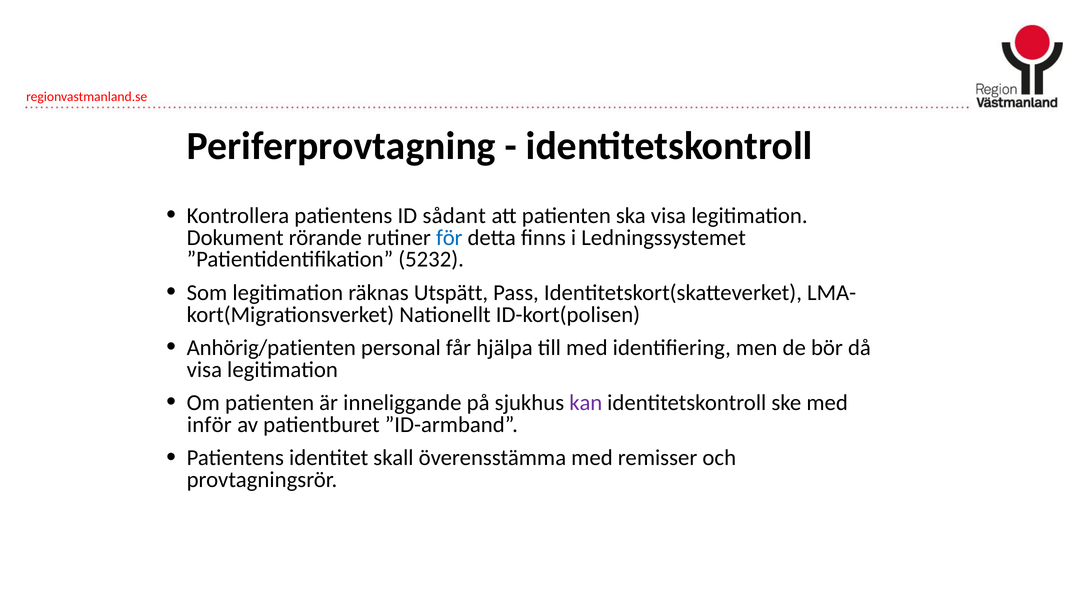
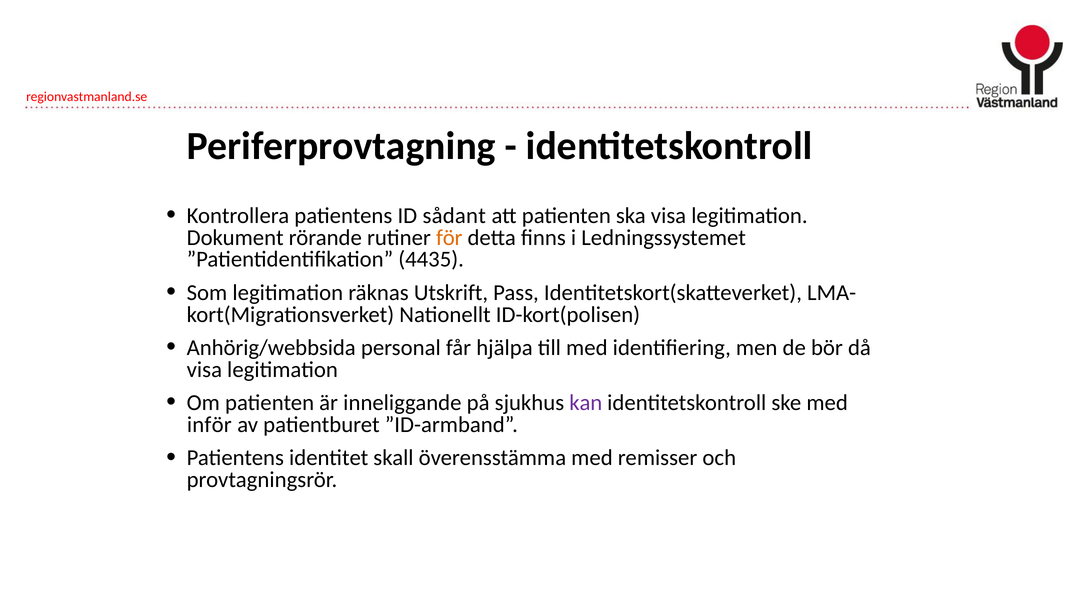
för colour: blue -> orange (449, 237)
5232: 5232 -> 4435 (431, 259)
Utspätt: Utspätt -> Utskrift (451, 293)
Anhörig/patienten: Anhörig/patienten -> Anhörig/webbsida (271, 348)
